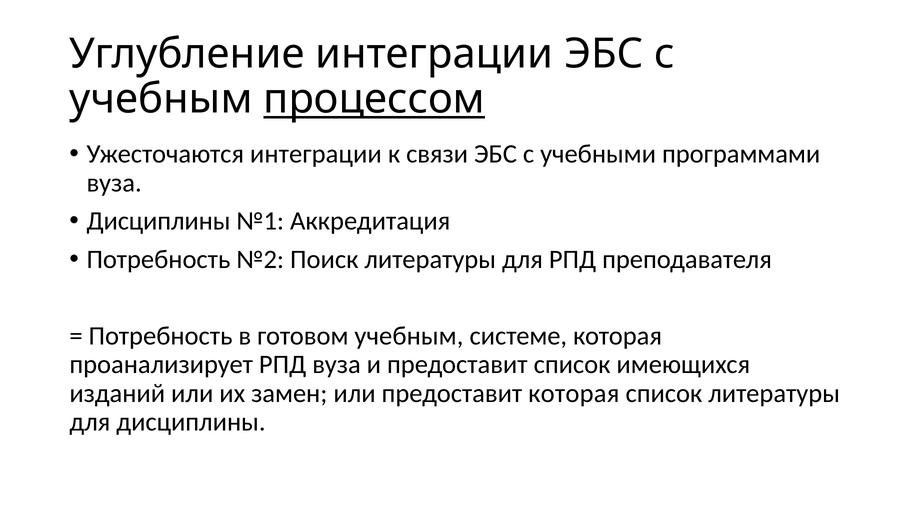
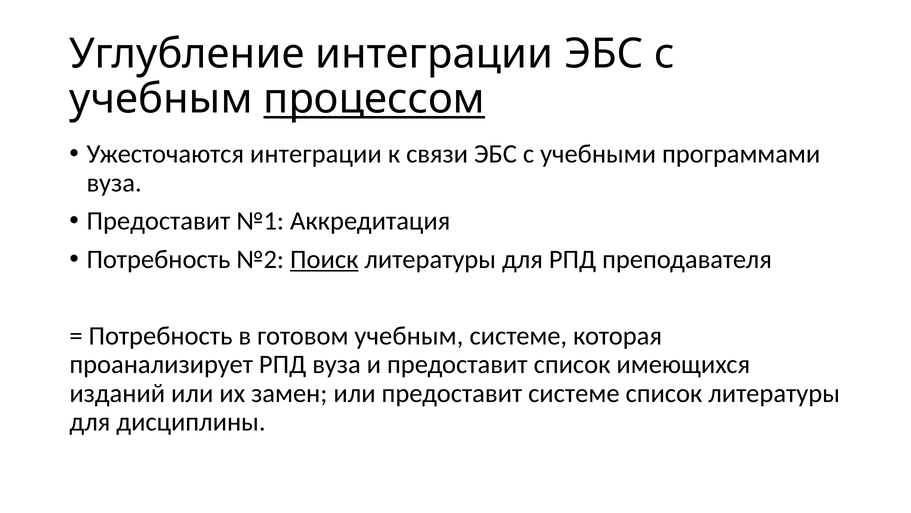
Дисциплины: Дисциплины -> Предоставит (158, 221)
Поиск underline: none -> present (324, 259)
предоставит которая: которая -> системе (574, 393)
